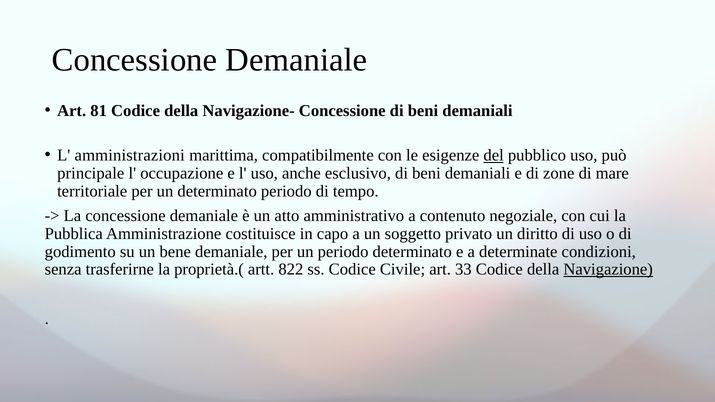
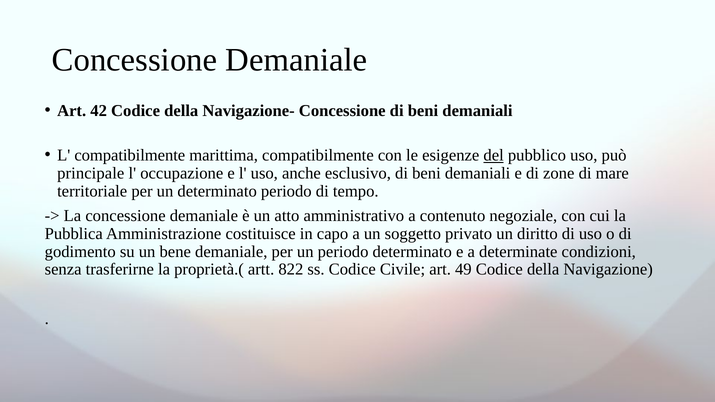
81: 81 -> 42 (99, 111)
L amministrazioni: amministrazioni -> compatibilmente (130, 155)
33: 33 -> 49 (463, 270)
Navigazione underline: present -> none (608, 270)
